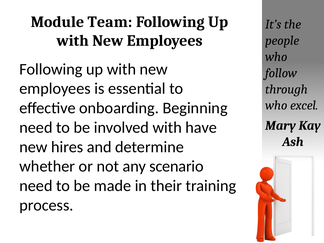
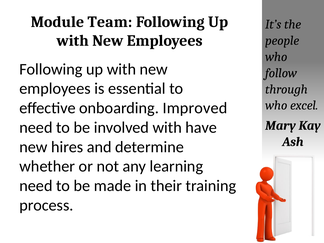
Beginning: Beginning -> Improved (195, 108)
scenario: scenario -> learning (176, 166)
